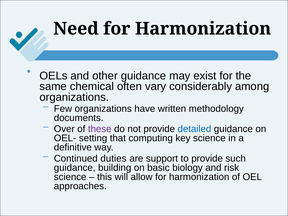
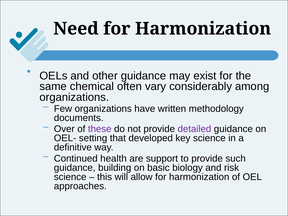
detailed colour: blue -> purple (194, 129)
computing: computing -> developed (151, 138)
duties: duties -> health (114, 158)
